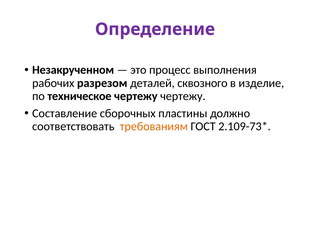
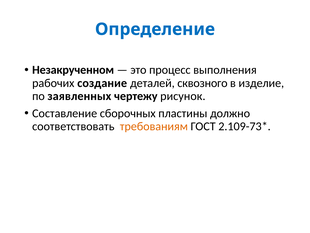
Определение colour: purple -> blue (155, 29)
разрезом: разрезом -> создание (102, 83)
техническое: техническое -> заявленных (79, 96)
чертежу чертежу: чертежу -> рисунок (183, 96)
